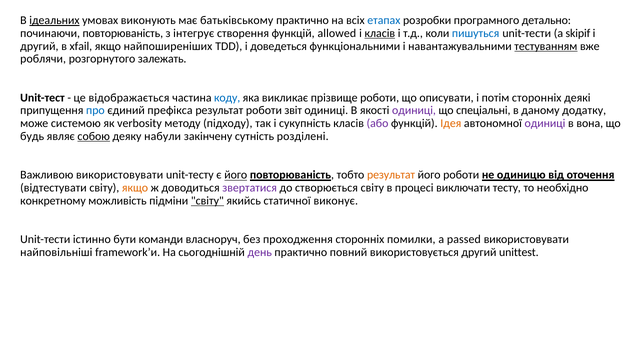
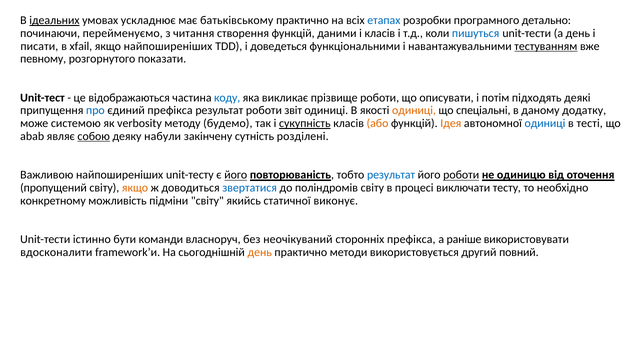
виконують: виконують -> ускладнює (148, 20)
починаючи повторюваність: повторюваність -> перейменуємо (123, 33)
інтегрує: інтегрує -> читання (194, 33)
allowed: allowed -> даними (337, 33)
класів underline: present -> none (380, 33)
а skipif: skipif -> день (578, 33)
другий: другий -> писати (39, 46)
роблячи: роблячи -> певному (43, 59)
залежать: залежать -> показати (162, 59)
відображається: відображається -> відображаються (129, 98)
потім сторонніх: сторонніх -> підходять (537, 98)
одиниці colour: purple -> orange (414, 110)
підходу: підходу -> будемо (228, 123)
сукупність underline: none -> present (305, 123)
або colour: purple -> orange (377, 123)
одиниці colour: purple -> blue (545, 123)
вона: вона -> тесті (590, 123)
будь: будь -> abab (32, 136)
Важливою використовувати: використовувати -> найпоширеніших (120, 175)
результат colour: orange -> blue (391, 175)
роботи underline: none -> present (461, 175)
відтестувати: відтестувати -> пропущений (54, 188)
звертатися colour: purple -> blue (250, 188)
створюється: створюється -> поліндромів (327, 188)
світу underline: present -> none (207, 200)
проходження: проходження -> неочікуваний (298, 239)
сторонніх помилки: помилки -> префікса (411, 239)
passed: passed -> раніше (464, 239)
найповільніші: найповільніші -> вдосконалити (56, 252)
день colour: purple -> orange (260, 252)
повний: повний -> методи (349, 252)
unittest: unittest -> повний (519, 252)
